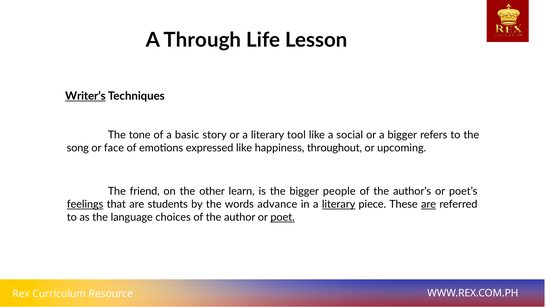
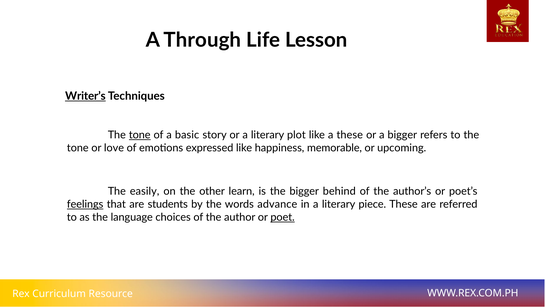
tone underline: none -> present (140, 135)
tool: tool -> plot (296, 135)
a social: social -> these (350, 135)
song: song -> tone (78, 148)
face: face -> love (114, 148)
throughout: throughout -> memorable (334, 148)
friend: friend -> easily (145, 191)
people: people -> behind (339, 191)
literary underline: present -> none (339, 204)
are underline: present -> none (429, 204)
